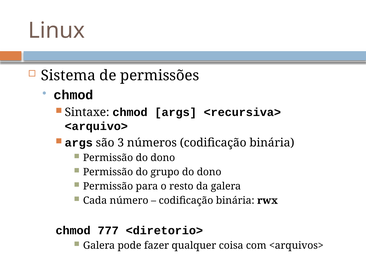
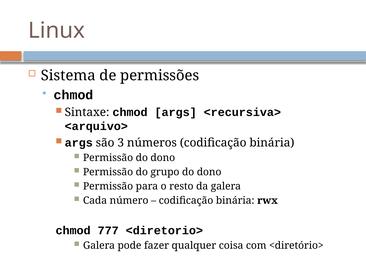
<arquivos>: <arquivos> -> <diretório> (296, 246)
